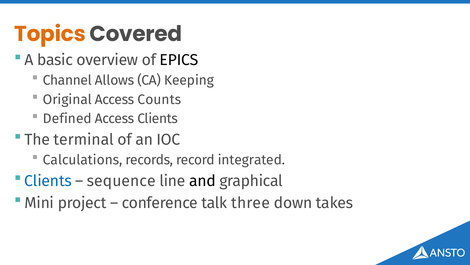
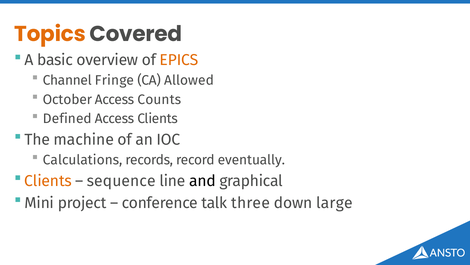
EPICS colour: black -> orange (179, 60)
Allows: Allows -> Fringe (115, 80)
Keeping: Keeping -> Allowed (189, 80)
Original: Original -> October (67, 99)
terminal: terminal -> machine (84, 139)
integrated: integrated -> eventually (251, 160)
Clients colour: blue -> orange (48, 180)
takes: takes -> large (334, 202)
